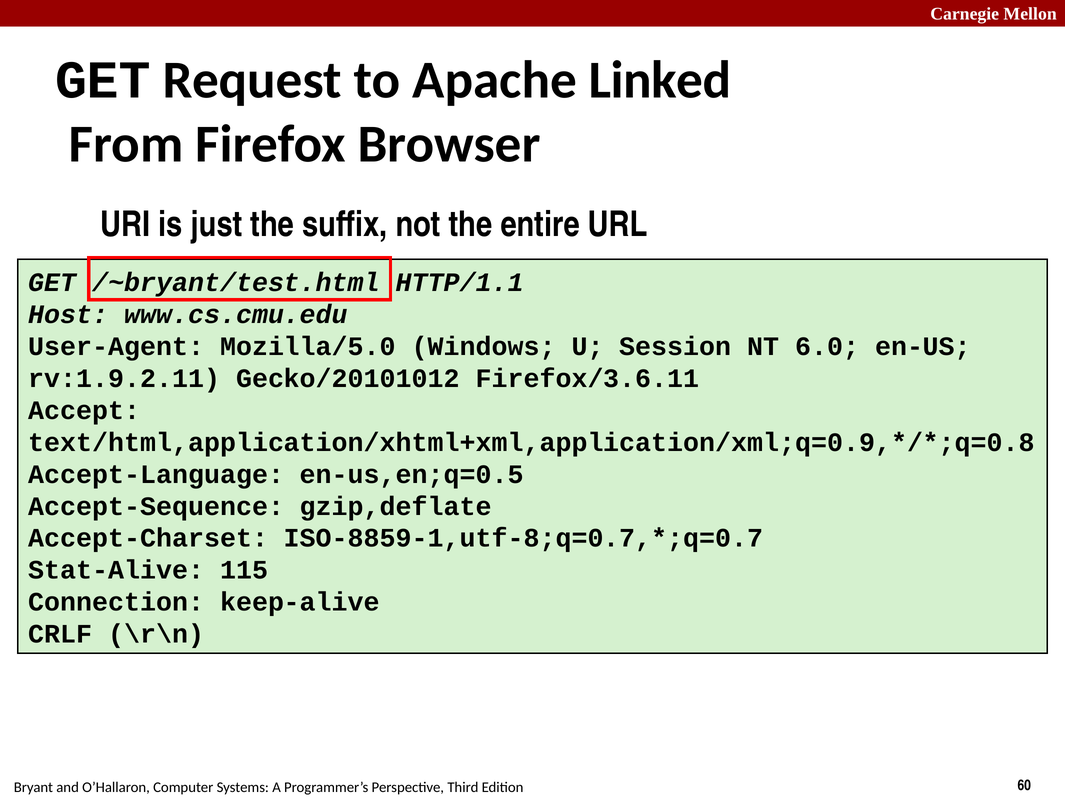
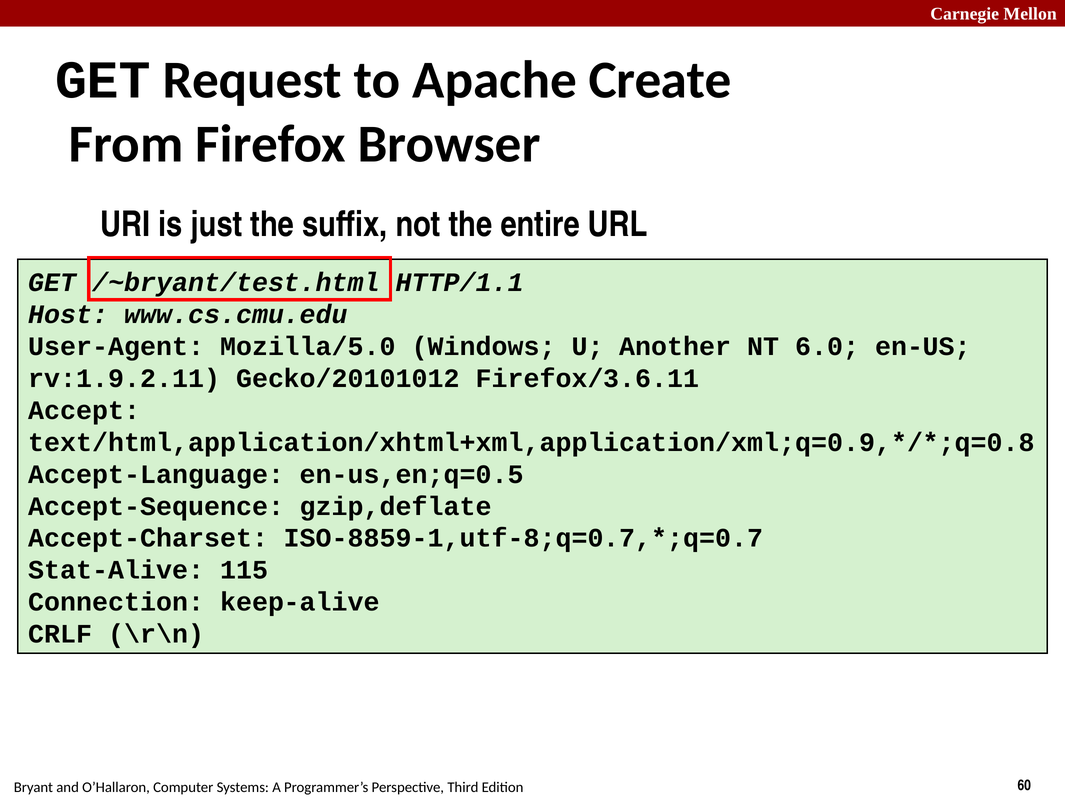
Linked: Linked -> Create (660, 80)
Session: Session -> Another (675, 346)
